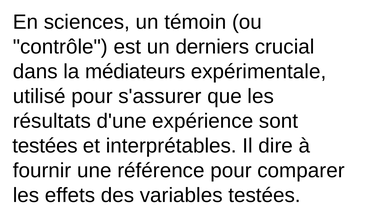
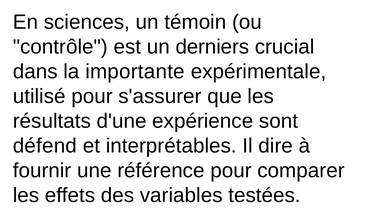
médiateurs: médiateurs -> importante (135, 72)
testées: testées -> défend (45, 146)
